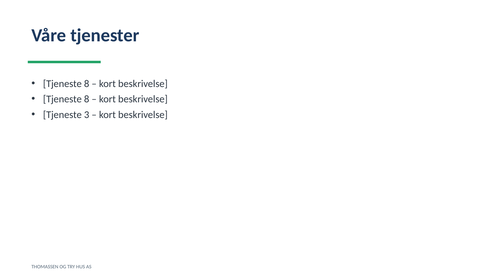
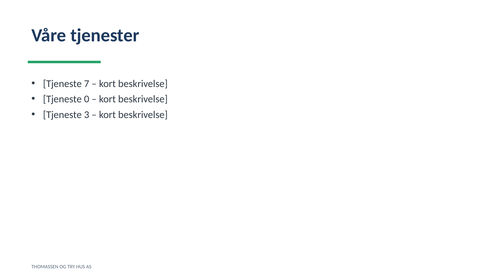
8: 8 -> 7 (87, 84)
8: 8 -> 0 (87, 99)
